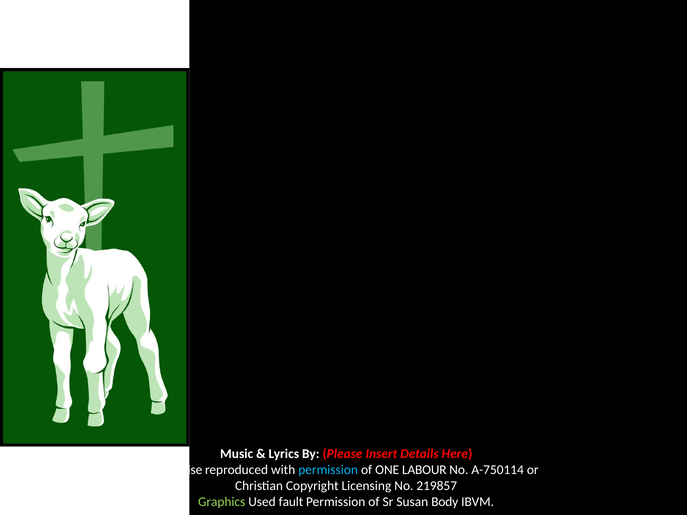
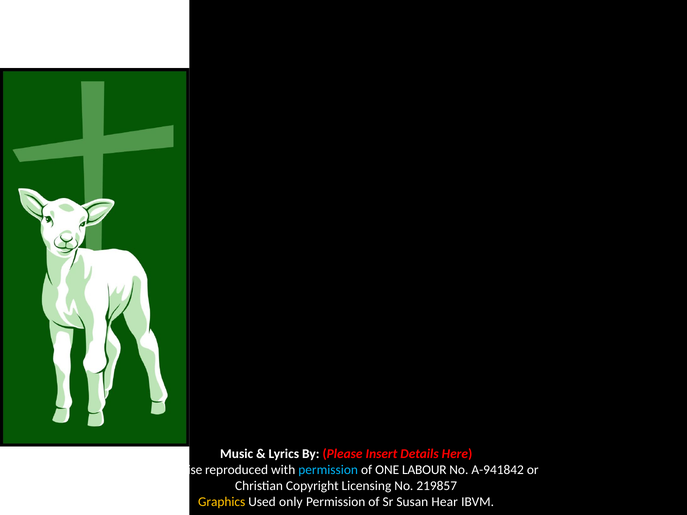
A-750114: A-750114 -> A-941842 (498, 470)
Graphics colour: light green -> yellow (222, 502)
fault: fault -> only (291, 502)
Body: Body -> Hear (445, 502)
